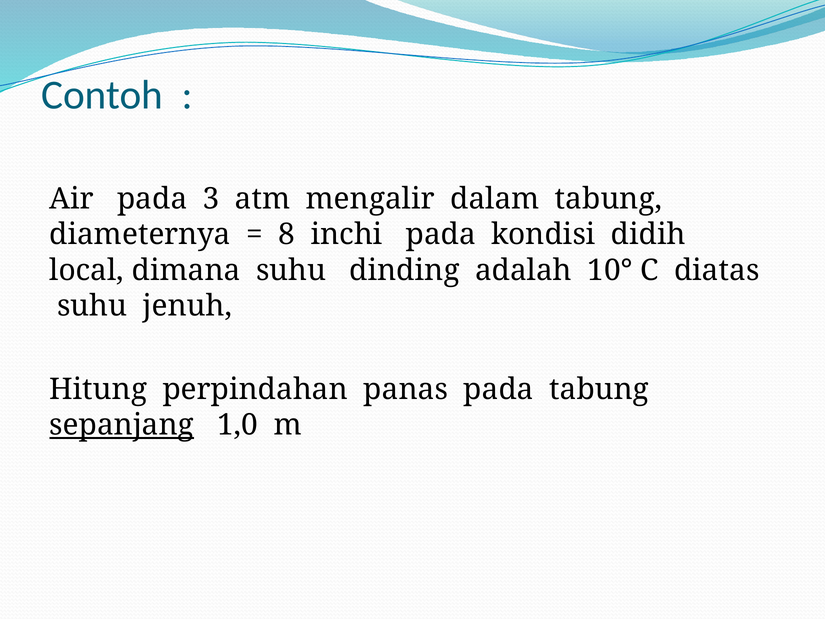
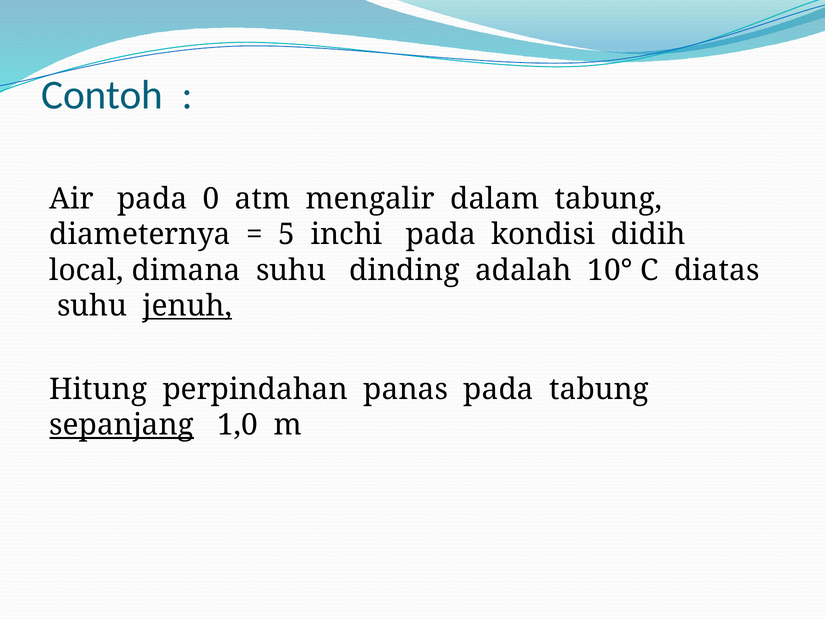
3: 3 -> 0 (211, 199)
8: 8 -> 5 (287, 234)
jenuh underline: none -> present (187, 306)
